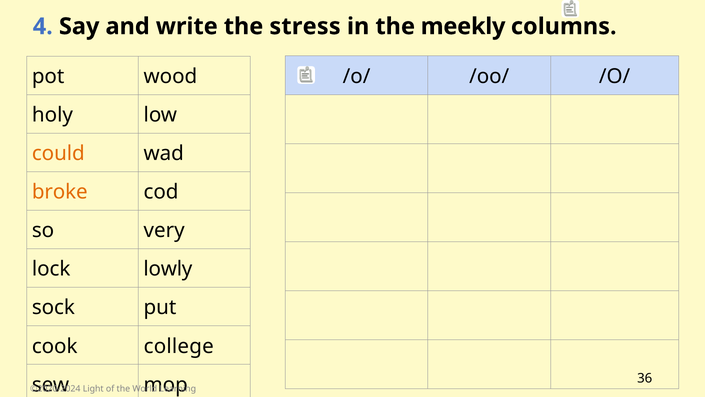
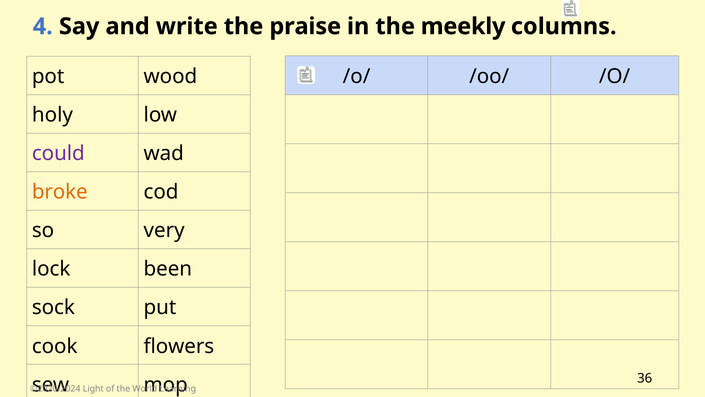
stress: stress -> praise (305, 26)
could colour: orange -> purple (58, 153)
lowly: lowly -> been (168, 269)
college: college -> flowers (179, 346)
